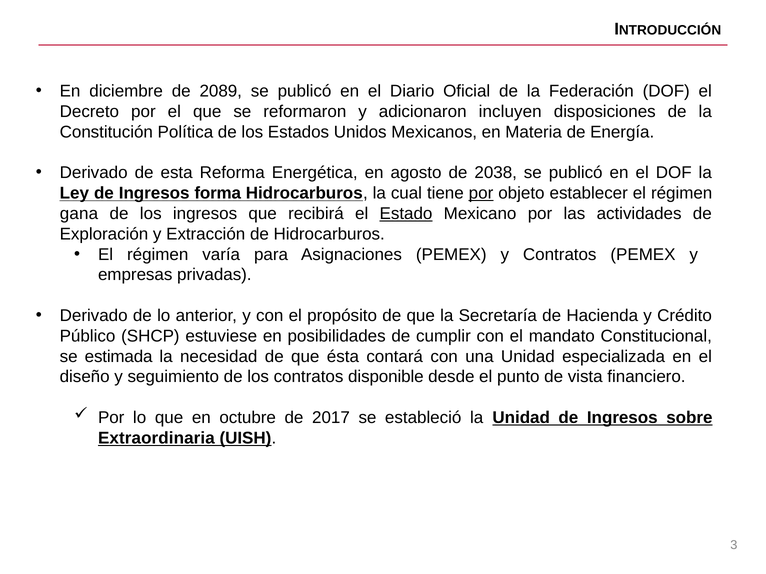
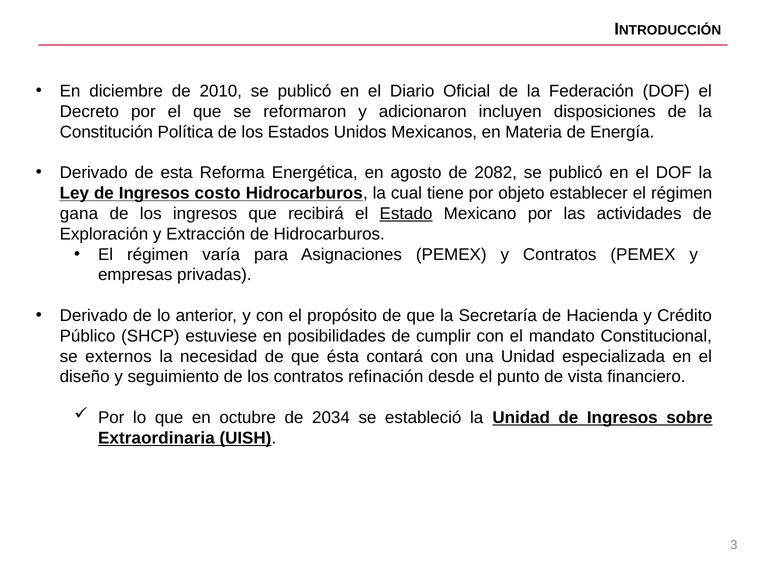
2089: 2089 -> 2010 (221, 91)
2038: 2038 -> 2082 (496, 173)
forma: forma -> costo (218, 193)
por underline: present -> none (481, 193)
estimada: estimada -> externos (118, 357)
disponible: disponible -> refinación (386, 377)
2017: 2017 -> 2034 (331, 418)
